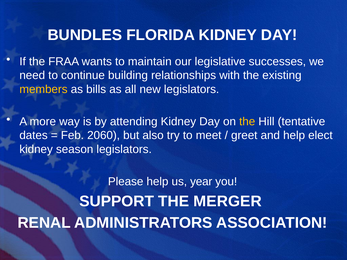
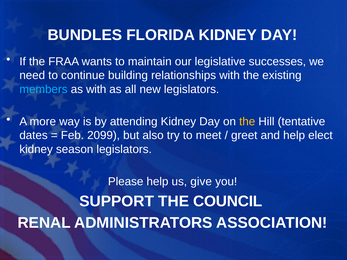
members colour: yellow -> light blue (43, 89)
as bills: bills -> with (96, 89)
2060: 2060 -> 2099 (104, 136)
year: year -> give (201, 182)
MERGER: MERGER -> COUNCIL (228, 201)
